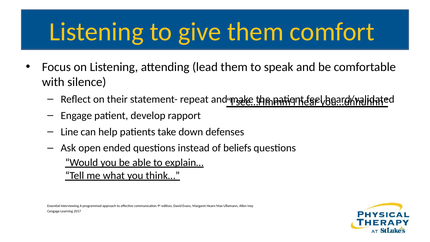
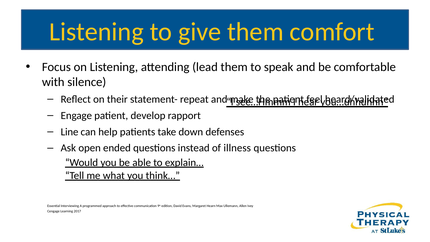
beliefs: beliefs -> illness (237, 148)
